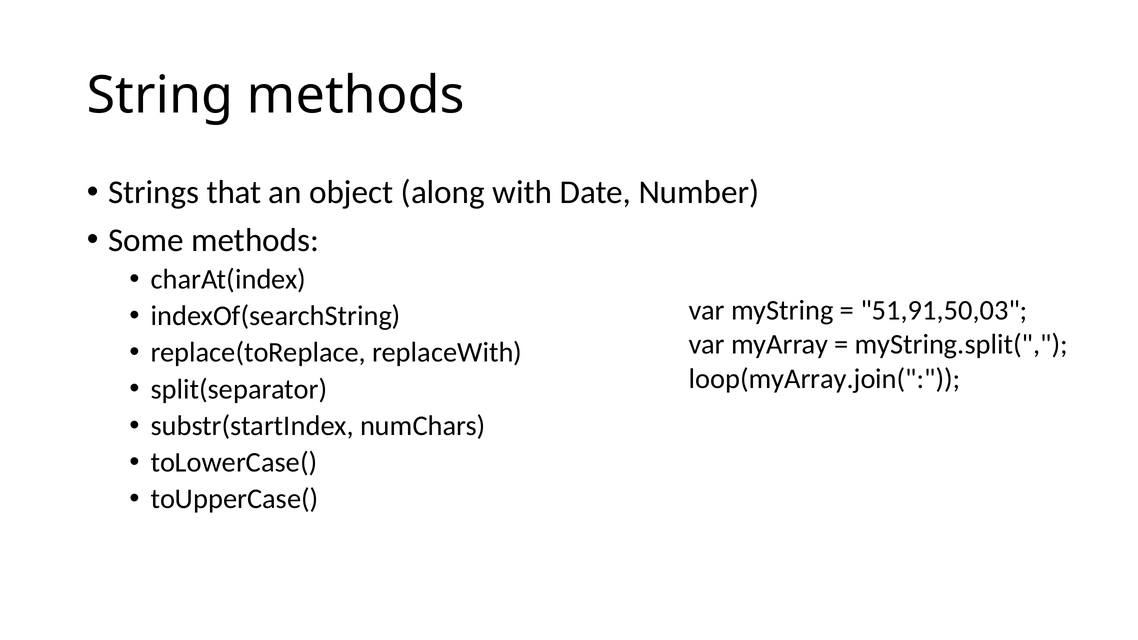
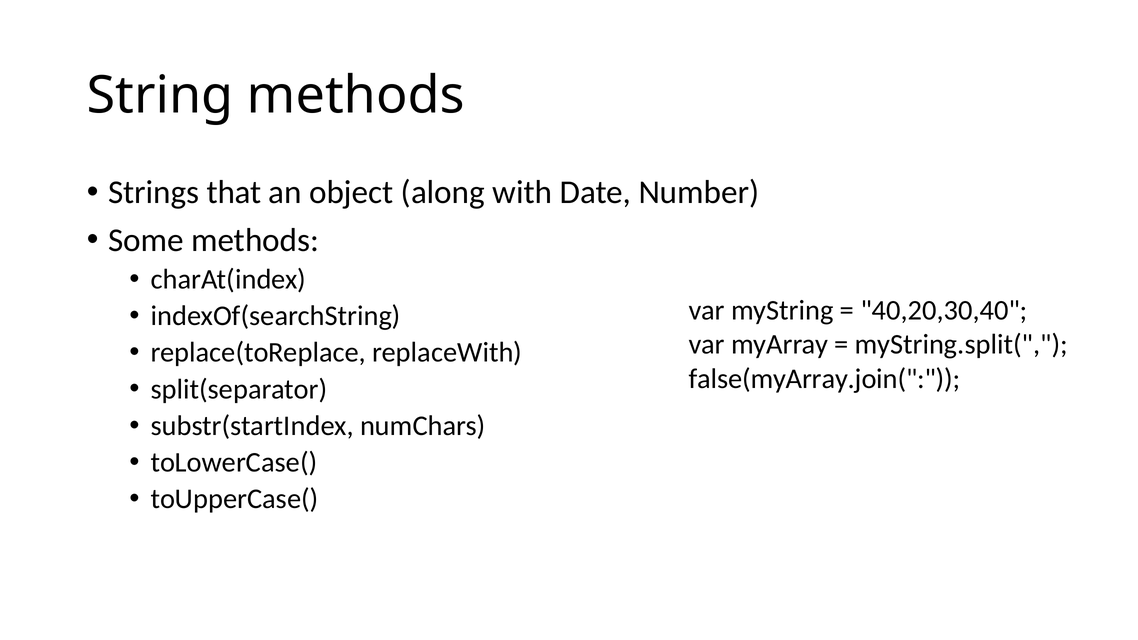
51,91,50,03: 51,91,50,03 -> 40,20,30,40 (944, 311)
loop(myArray.join(: loop(myArray.join( -> false(myArray.join( (825, 379)
